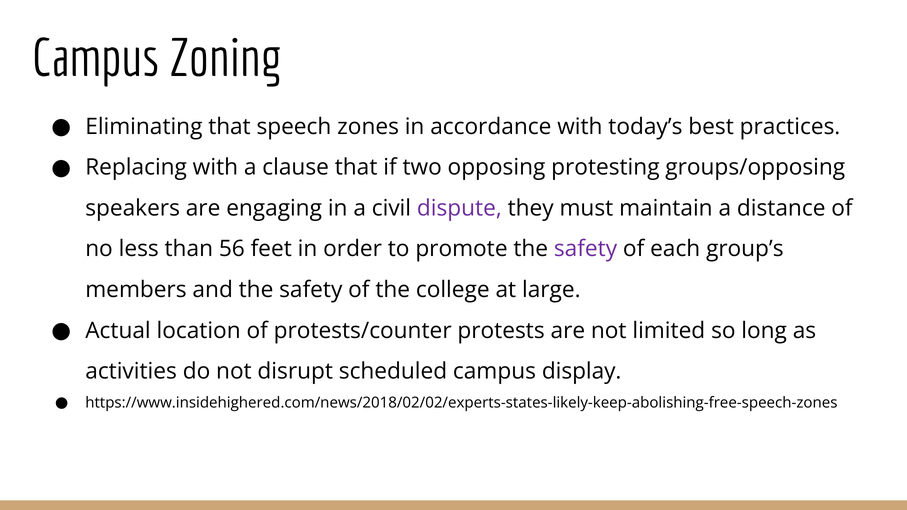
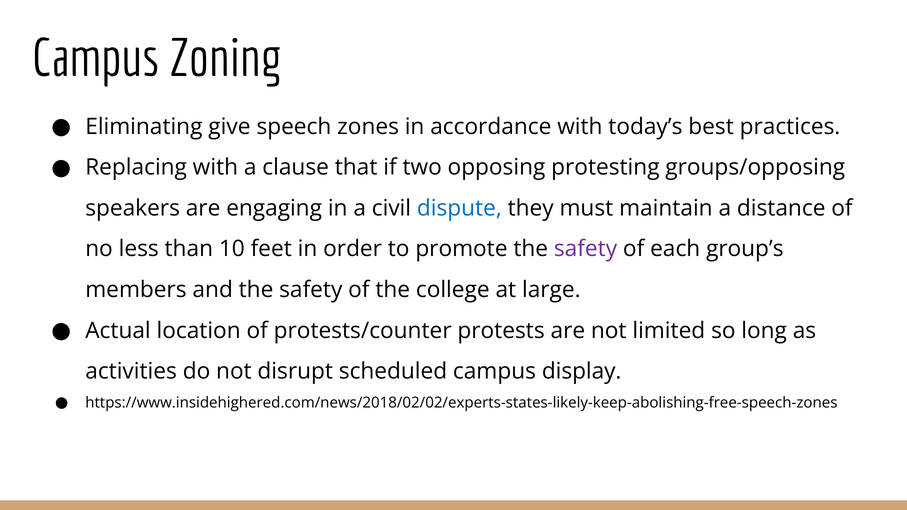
Eliminating that: that -> give (229, 127)
dispute colour: purple -> blue (459, 208)
56: 56 -> 10 (232, 249)
